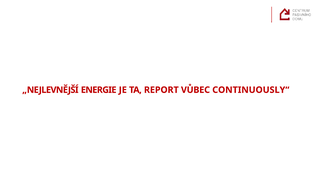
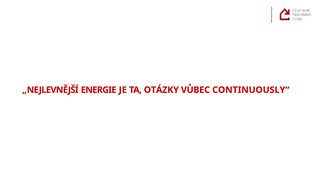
REPORT: REPORT -> OTÁZKY (161, 90)
